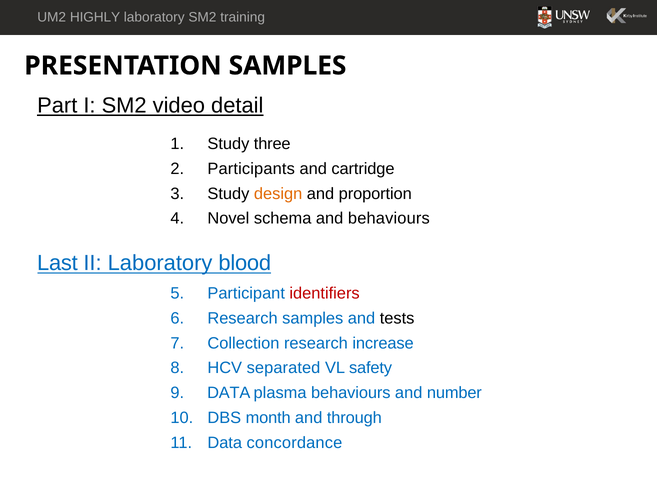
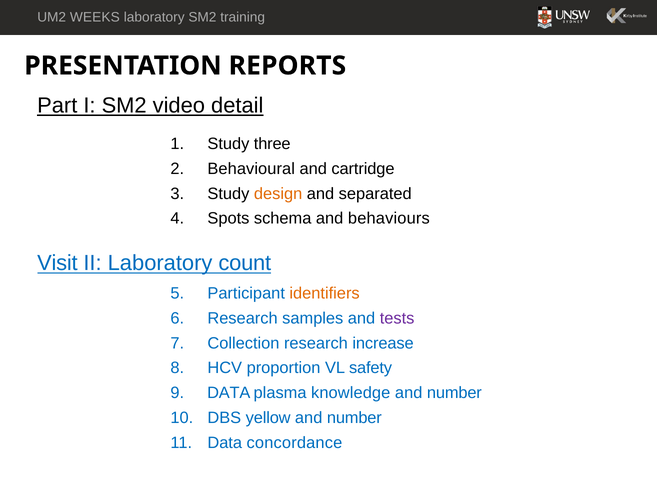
HIGHLY: HIGHLY -> WEEKS (95, 17)
PRESENTATION SAMPLES: SAMPLES -> REPORTS (287, 66)
Participants: Participants -> Behavioural (251, 169)
proportion: proportion -> separated (375, 194)
Novel: Novel -> Spots (228, 219)
Last: Last -> Visit (57, 264)
blood: blood -> count (245, 264)
identifiers colour: red -> orange (325, 294)
tests colour: black -> purple (397, 319)
separated: separated -> proportion (284, 369)
plasma behaviours: behaviours -> knowledge (351, 394)
month: month -> yellow (268, 419)
through: through -> number (354, 419)
